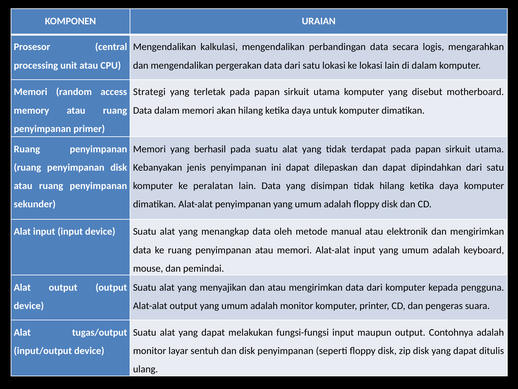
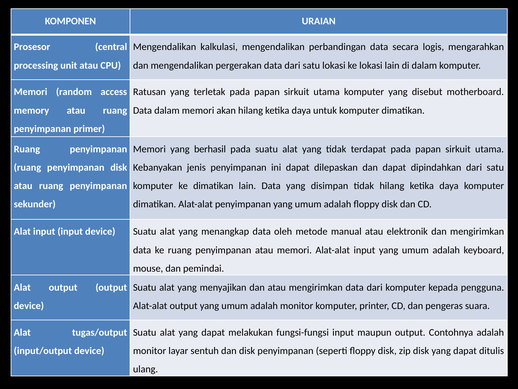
Strategi: Strategi -> Ratusan (149, 92)
ke peralatan: peralatan -> dimatikan (213, 186)
